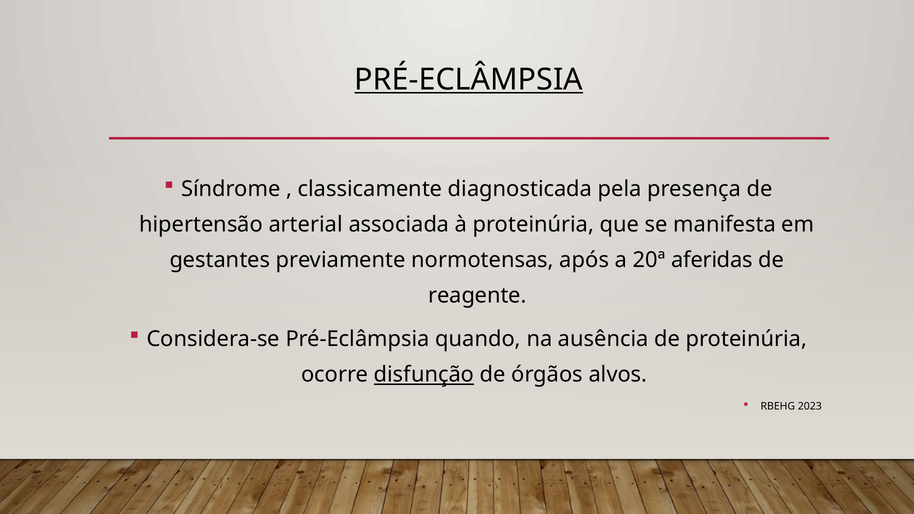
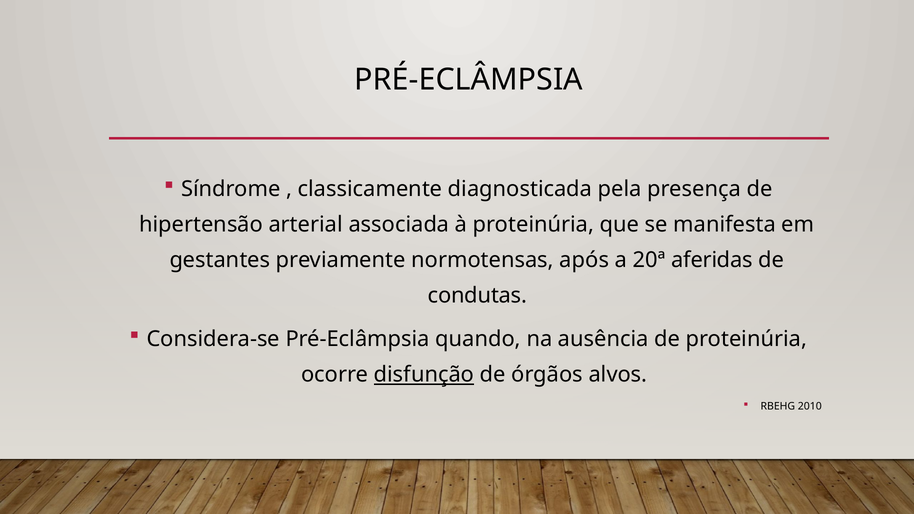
PRÉ-ECLÂMPSIA underline: present -> none (469, 80)
reagente: reagente -> condutas (477, 295)
2023: 2023 -> 2010 (810, 406)
